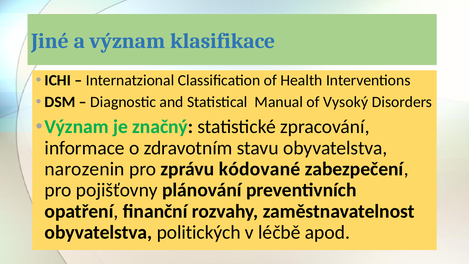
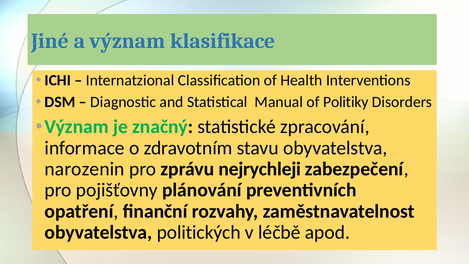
Vysoký: Vysoký -> Politiky (346, 102)
kódované: kódované -> nejrychleji (260, 169)
